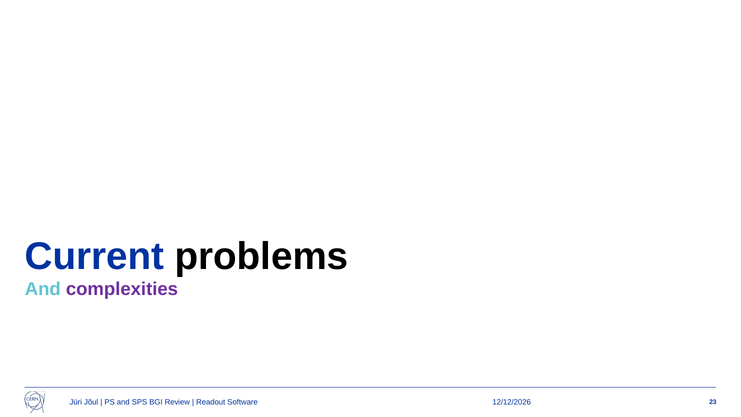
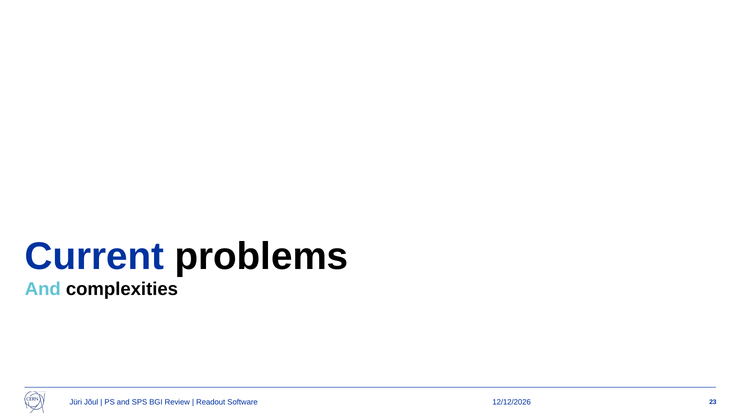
complexities colour: purple -> black (122, 289)
